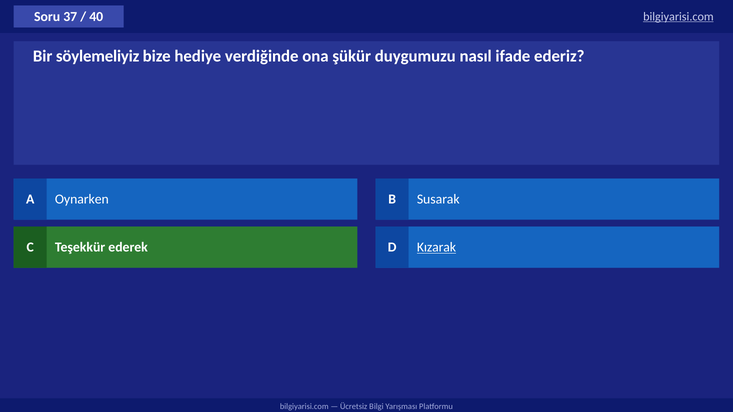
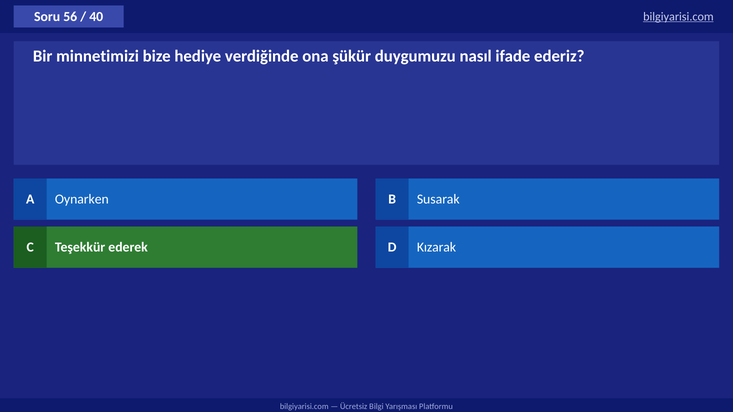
37: 37 -> 56 (70, 17)
söylemeliyiz: söylemeliyiz -> minnetimizi (98, 56)
Kızarak underline: present -> none (436, 248)
